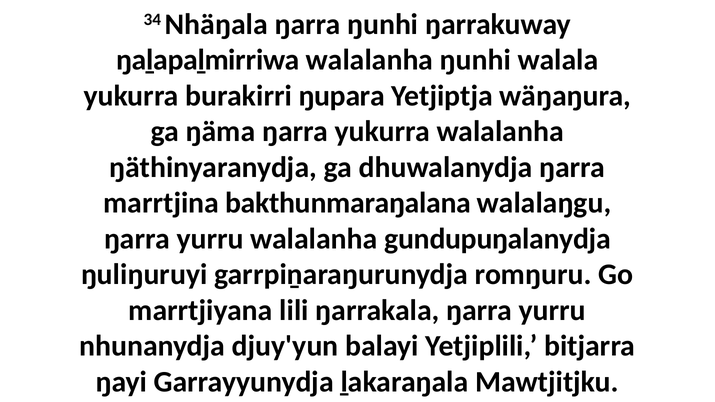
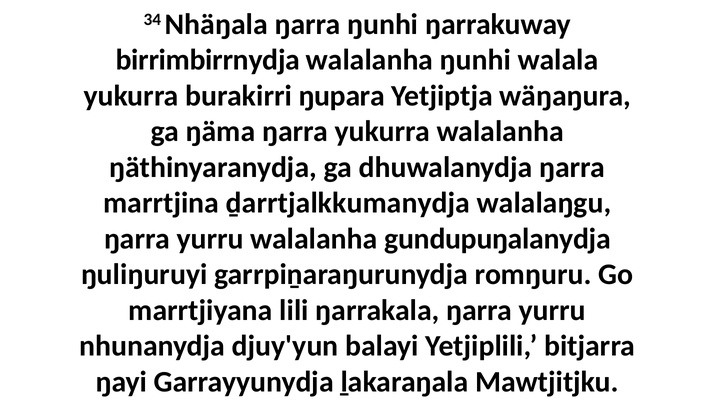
ŋaḻapaḻmirriwa: ŋaḻapaḻmirriwa -> birrimbirrnydja (208, 60)
bakthunmaraŋalana: bakthunmaraŋalana -> ḏarrtjalkkumanydja (348, 203)
